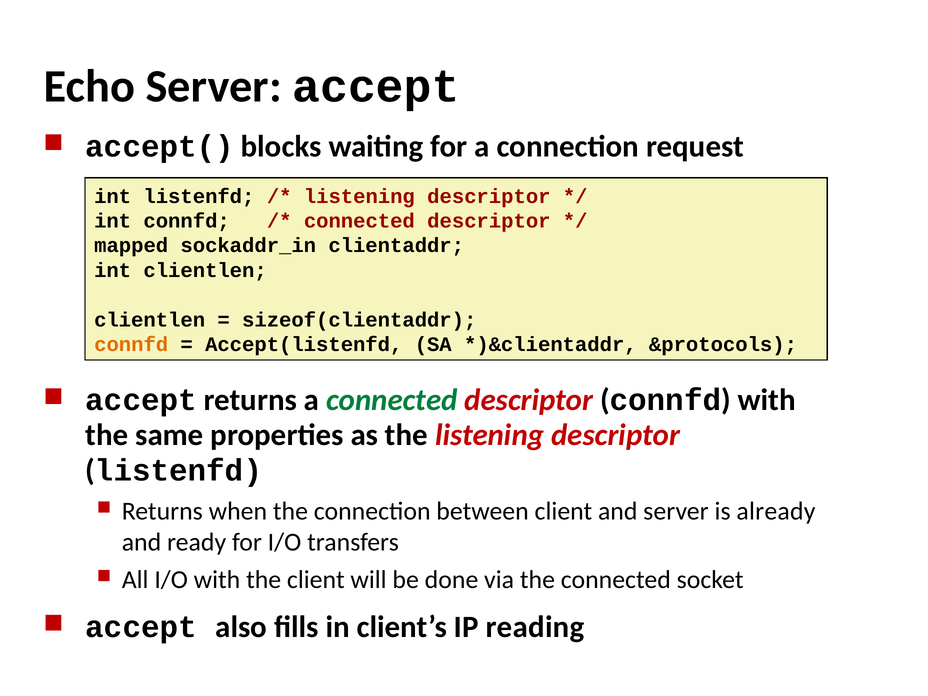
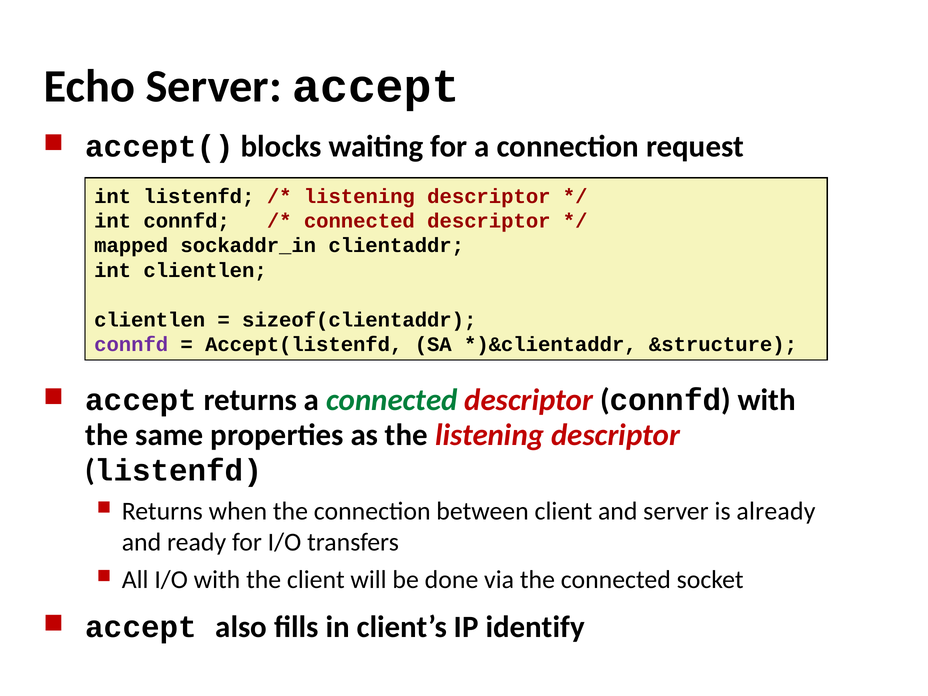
connfd colour: orange -> purple (131, 345)
&protocols: &protocols -> &structure (723, 345)
reading: reading -> identify (535, 627)
